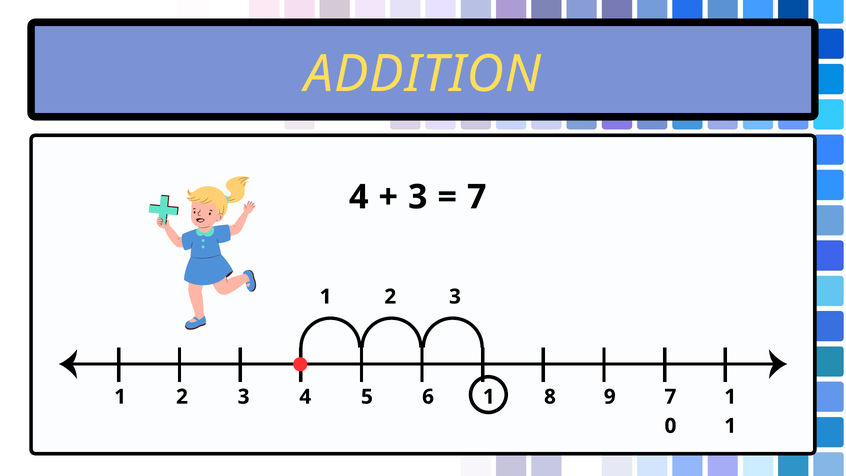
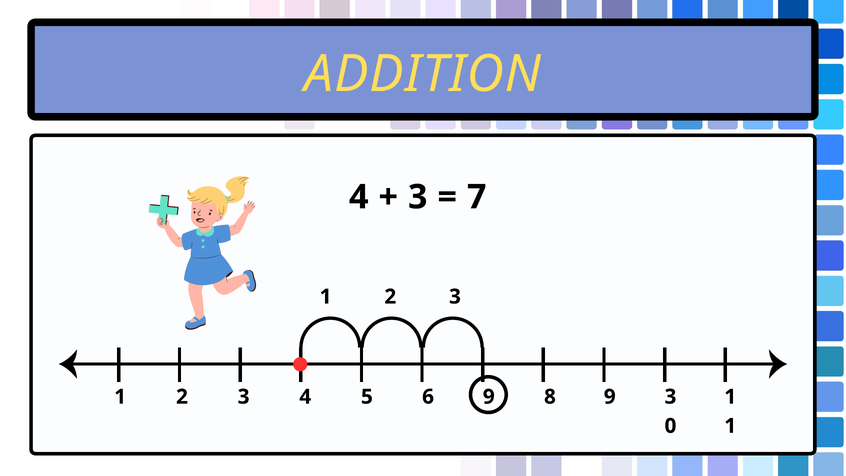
6 1: 1 -> 9 (489, 397)
9 7: 7 -> 3 (670, 397)
